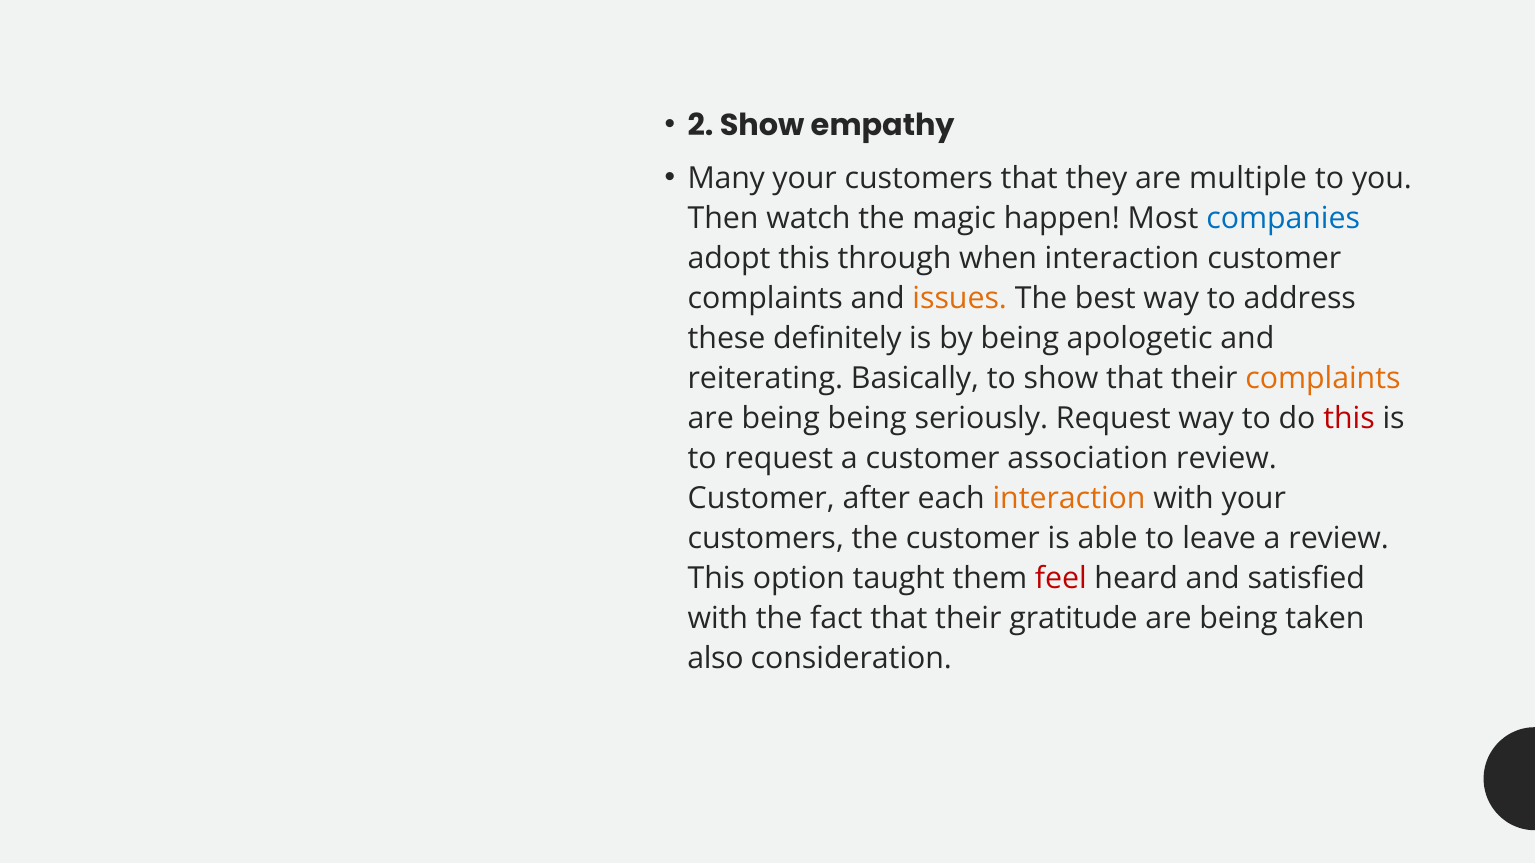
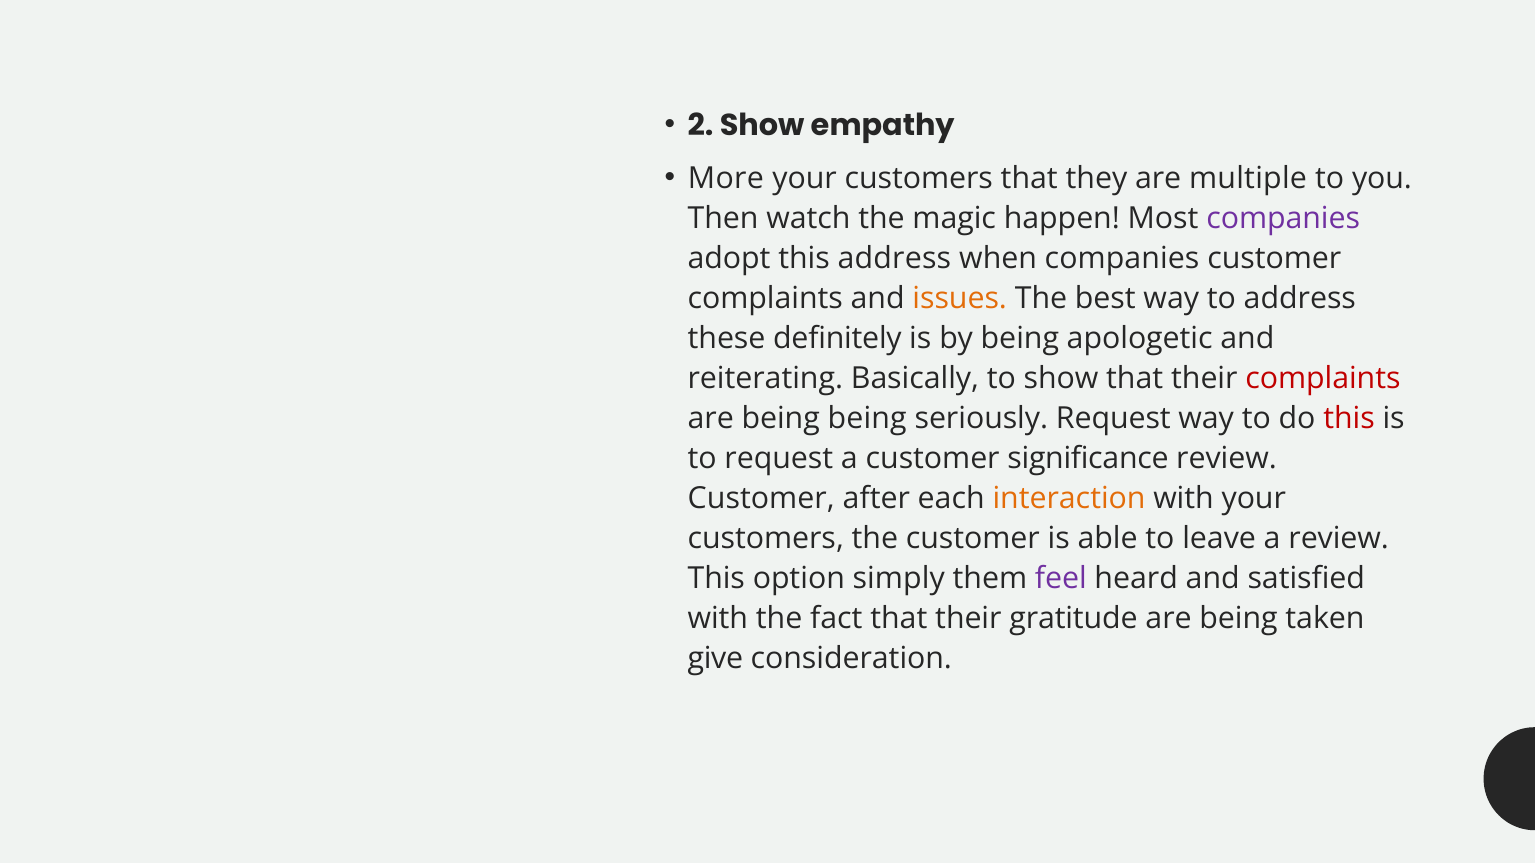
Many: Many -> More (726, 178)
companies colour: blue -> purple (1283, 218)
this through: through -> address (894, 258)
when interaction: interaction -> companies (1122, 258)
complaints colour: orange -> red (1323, 378)
association: association -> significance (1088, 459)
taught: taught -> simply (899, 579)
feel colour: red -> purple (1061, 579)
also: also -> give (715, 659)
